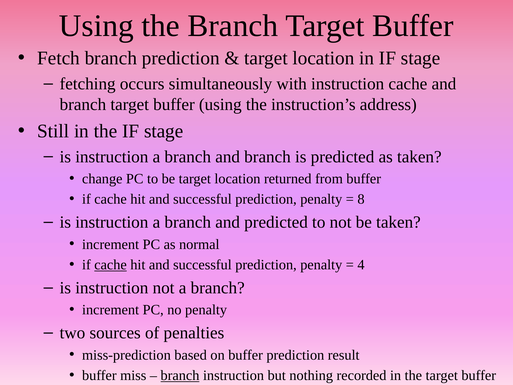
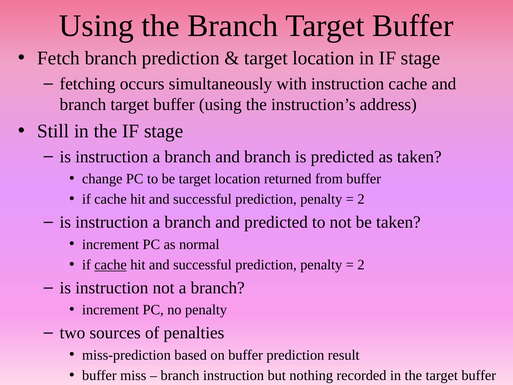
8: 8 -> 2 (361, 199)
4: 4 -> 2 (361, 265)
branch underline: present -> none (180, 375)
